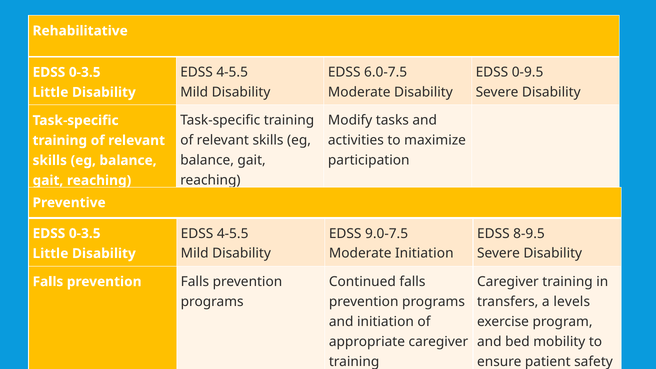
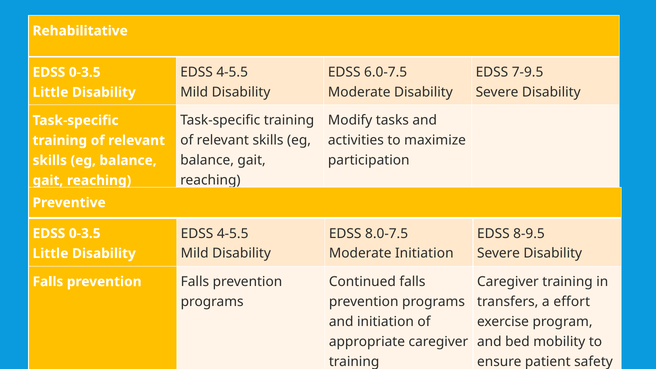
0-9.5: 0-9.5 -> 7-9.5 (528, 72)
9.0-7.5: 9.0-7.5 -> 8.0-7.5 (387, 233)
a levels: levels -> effort (572, 302)
